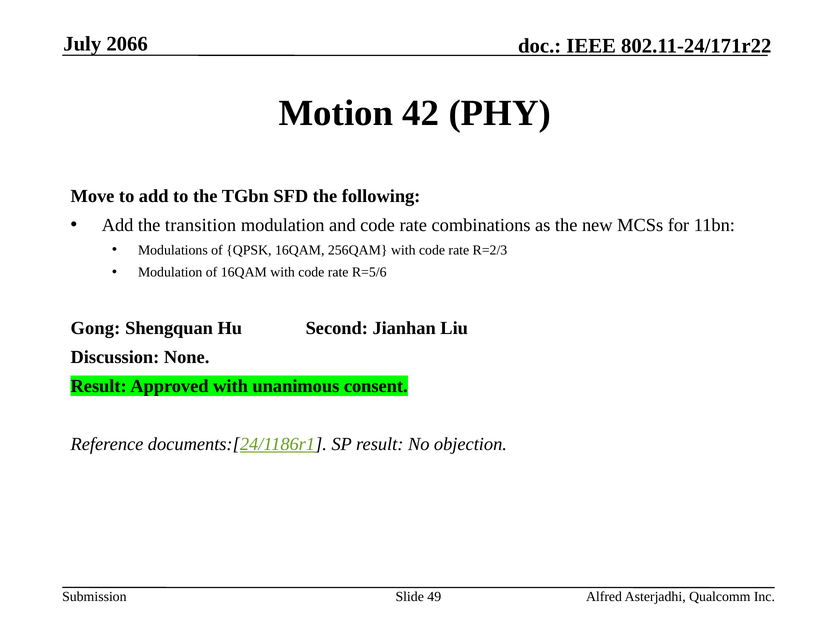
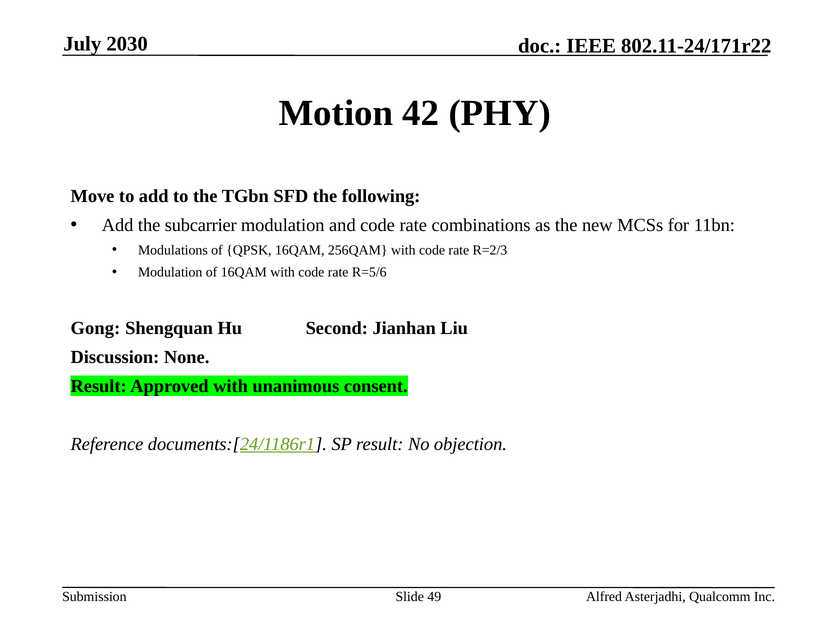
2066: 2066 -> 2030 (127, 44)
transition: transition -> subcarrier (201, 225)
